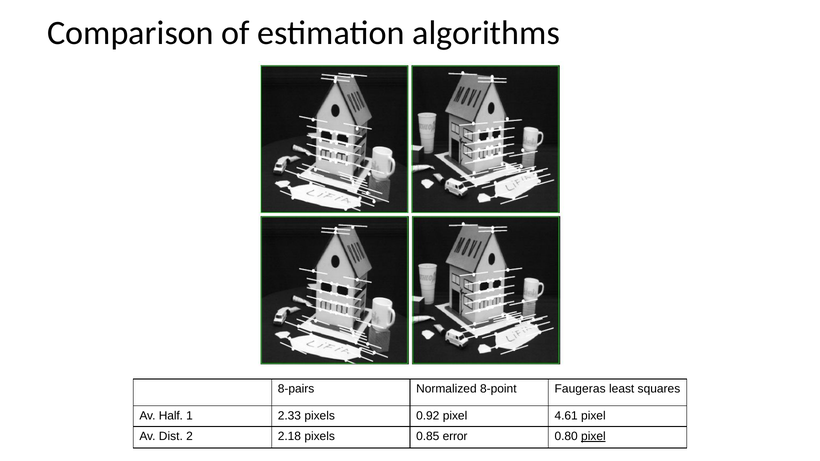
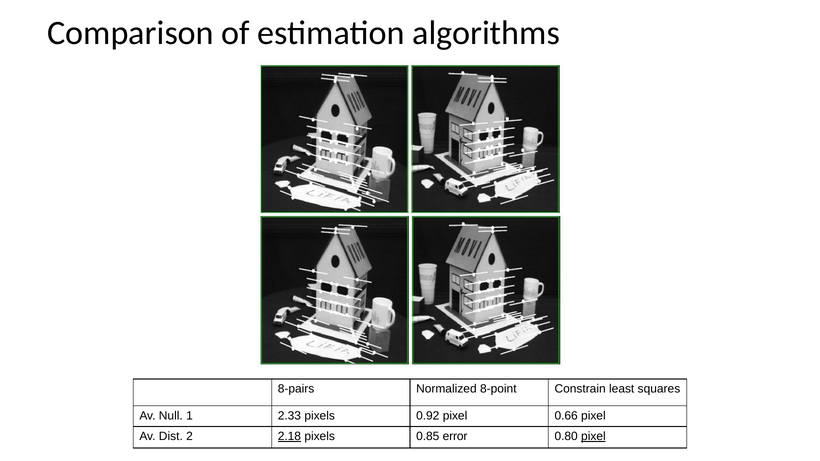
Faugeras: Faugeras -> Constrain (580, 389)
Half: Half -> Null (171, 416)
4.61: 4.61 -> 0.66 (566, 416)
2.18 underline: none -> present (289, 437)
